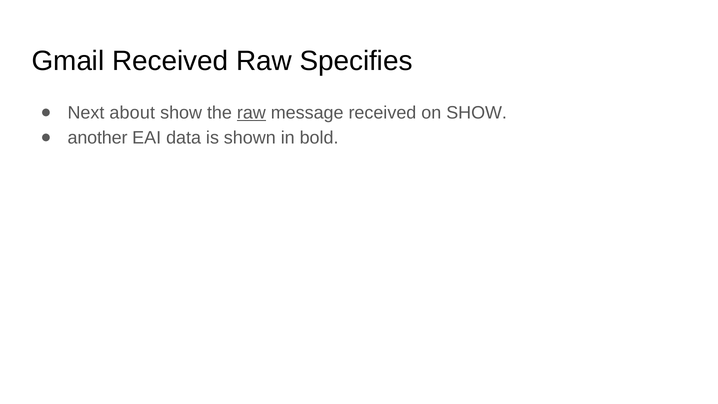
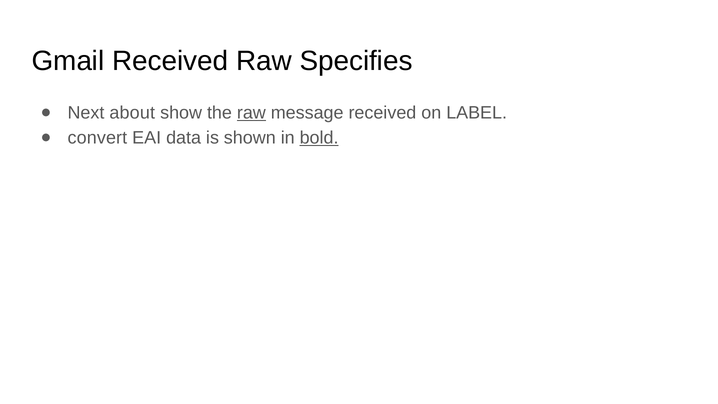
on SHOW: SHOW -> LABEL (477, 113)
another: another -> convert (97, 138)
bold underline: none -> present (319, 138)
